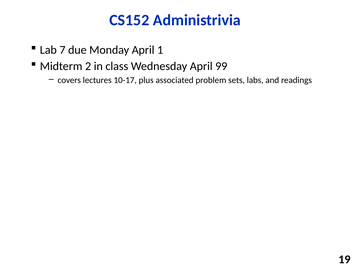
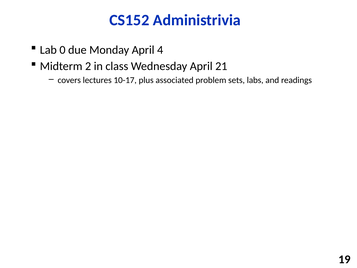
7: 7 -> 0 (62, 50)
1: 1 -> 4 (160, 50)
99: 99 -> 21 (221, 66)
